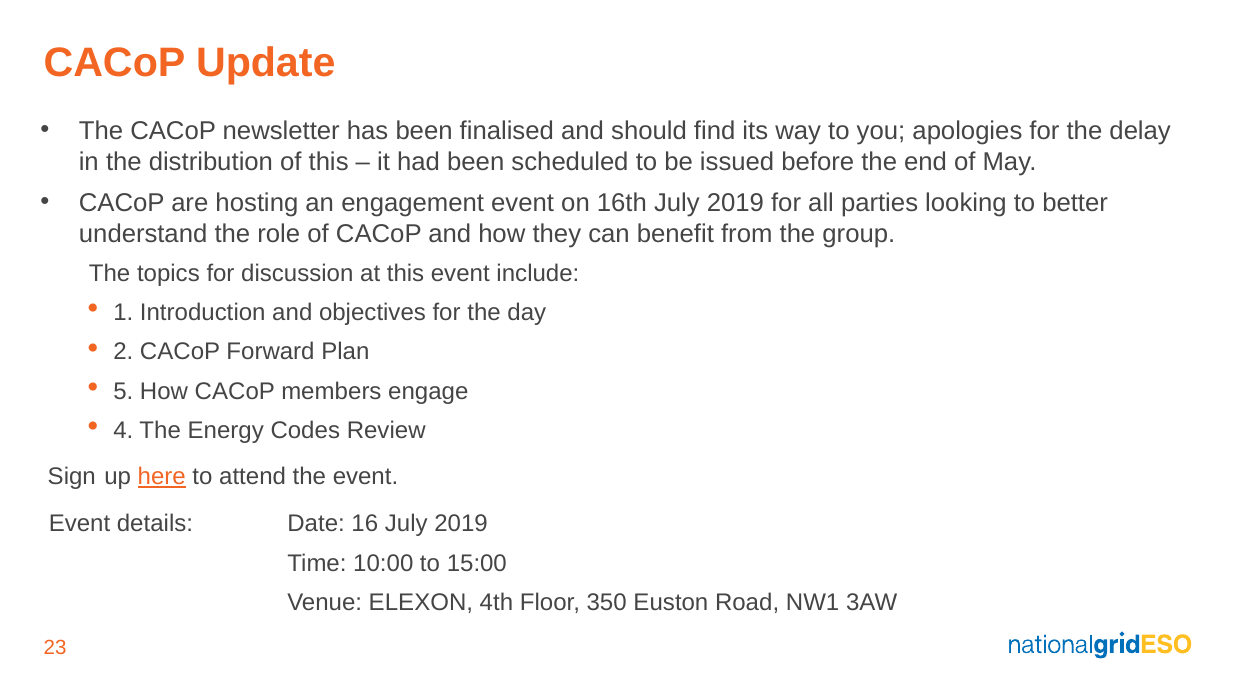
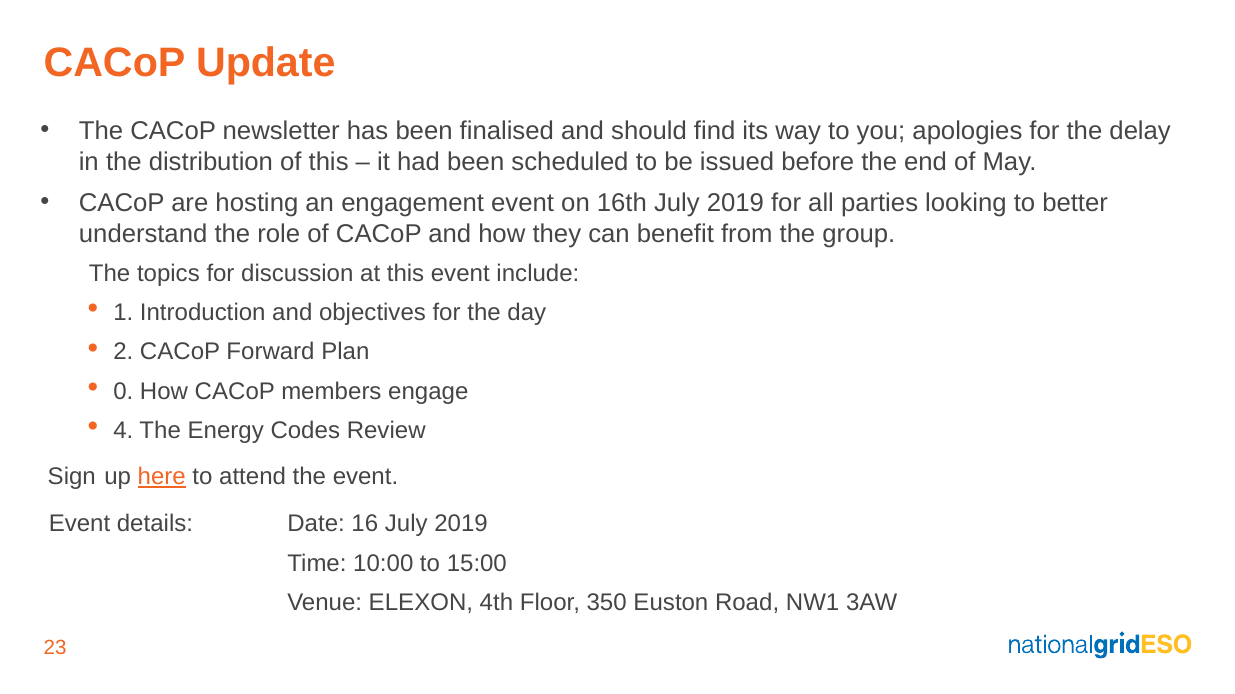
5: 5 -> 0 (123, 392)
